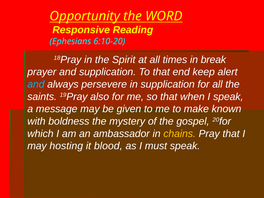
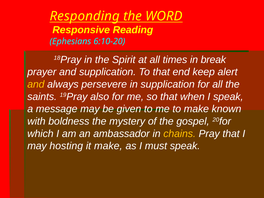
Opportunity: Opportunity -> Responding (85, 16)
and colour: light blue -> yellow (36, 84)
it blood: blood -> make (108, 146)
